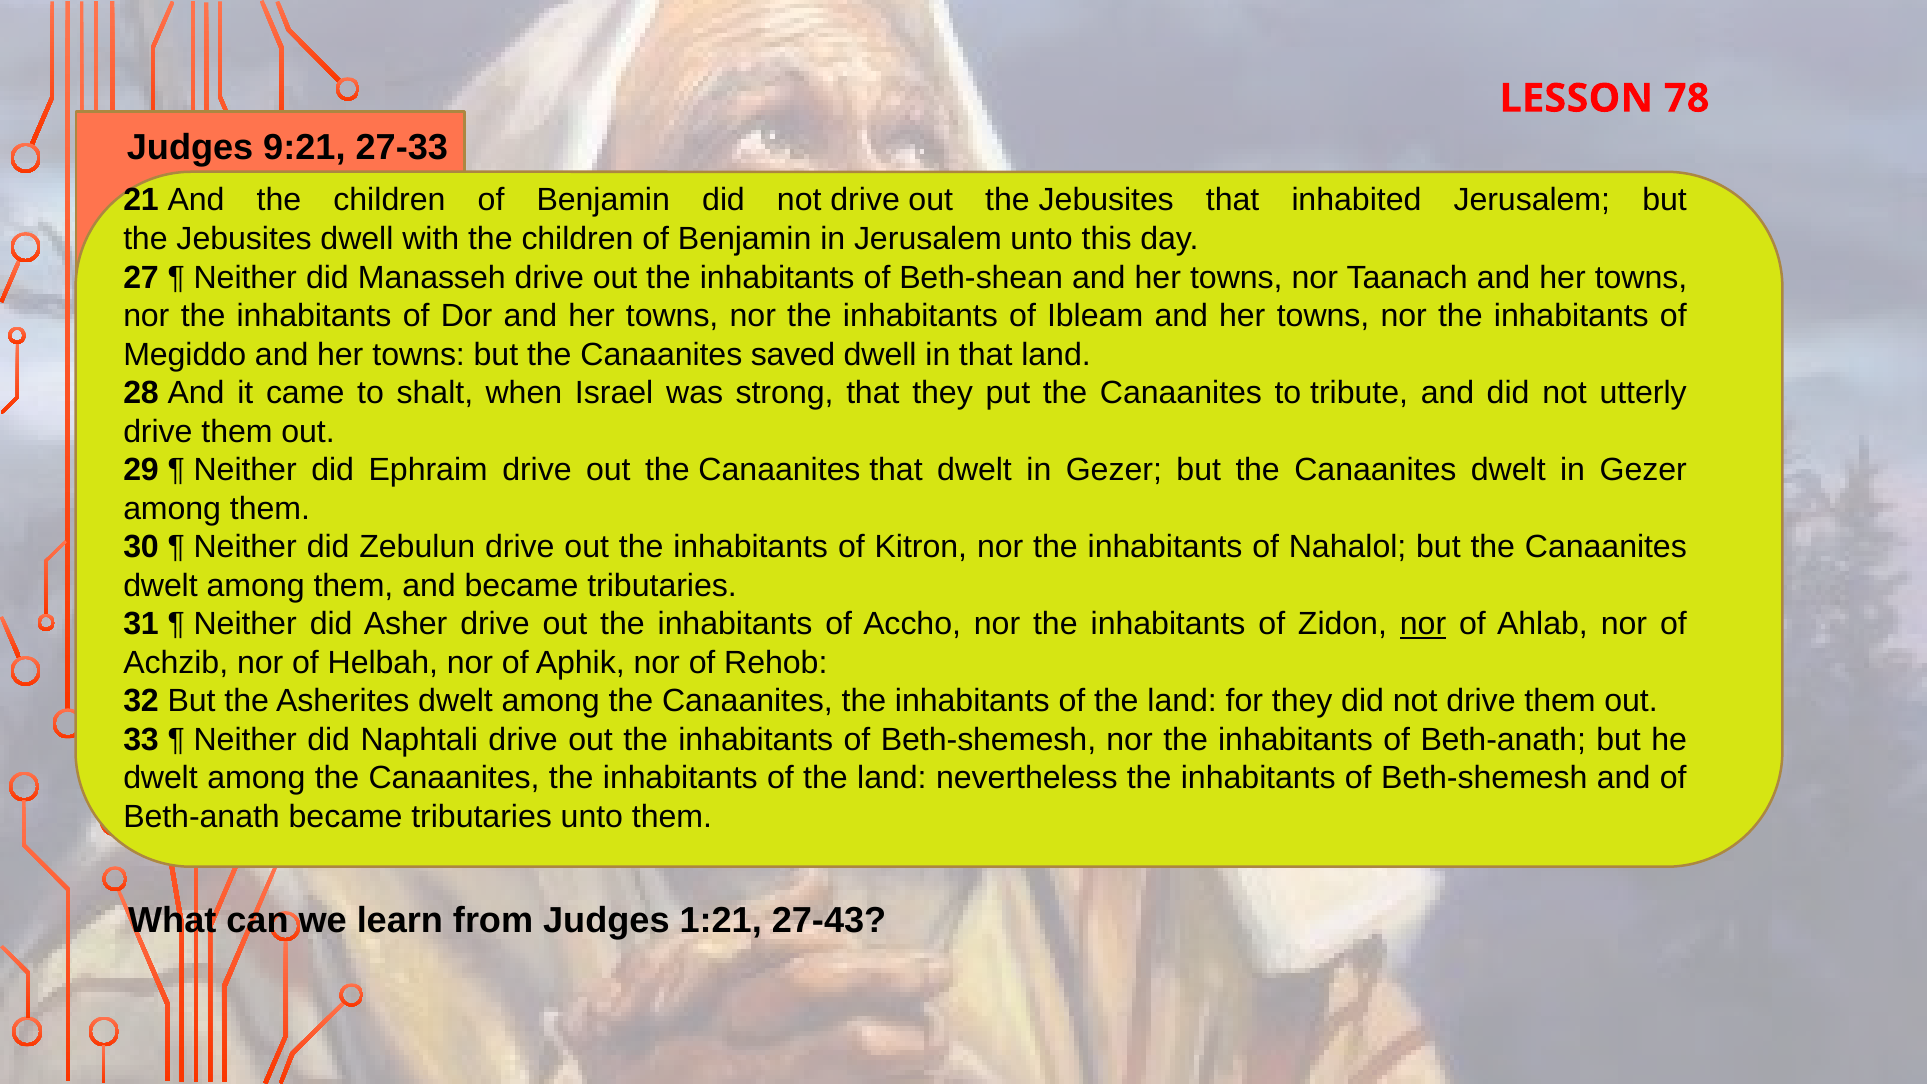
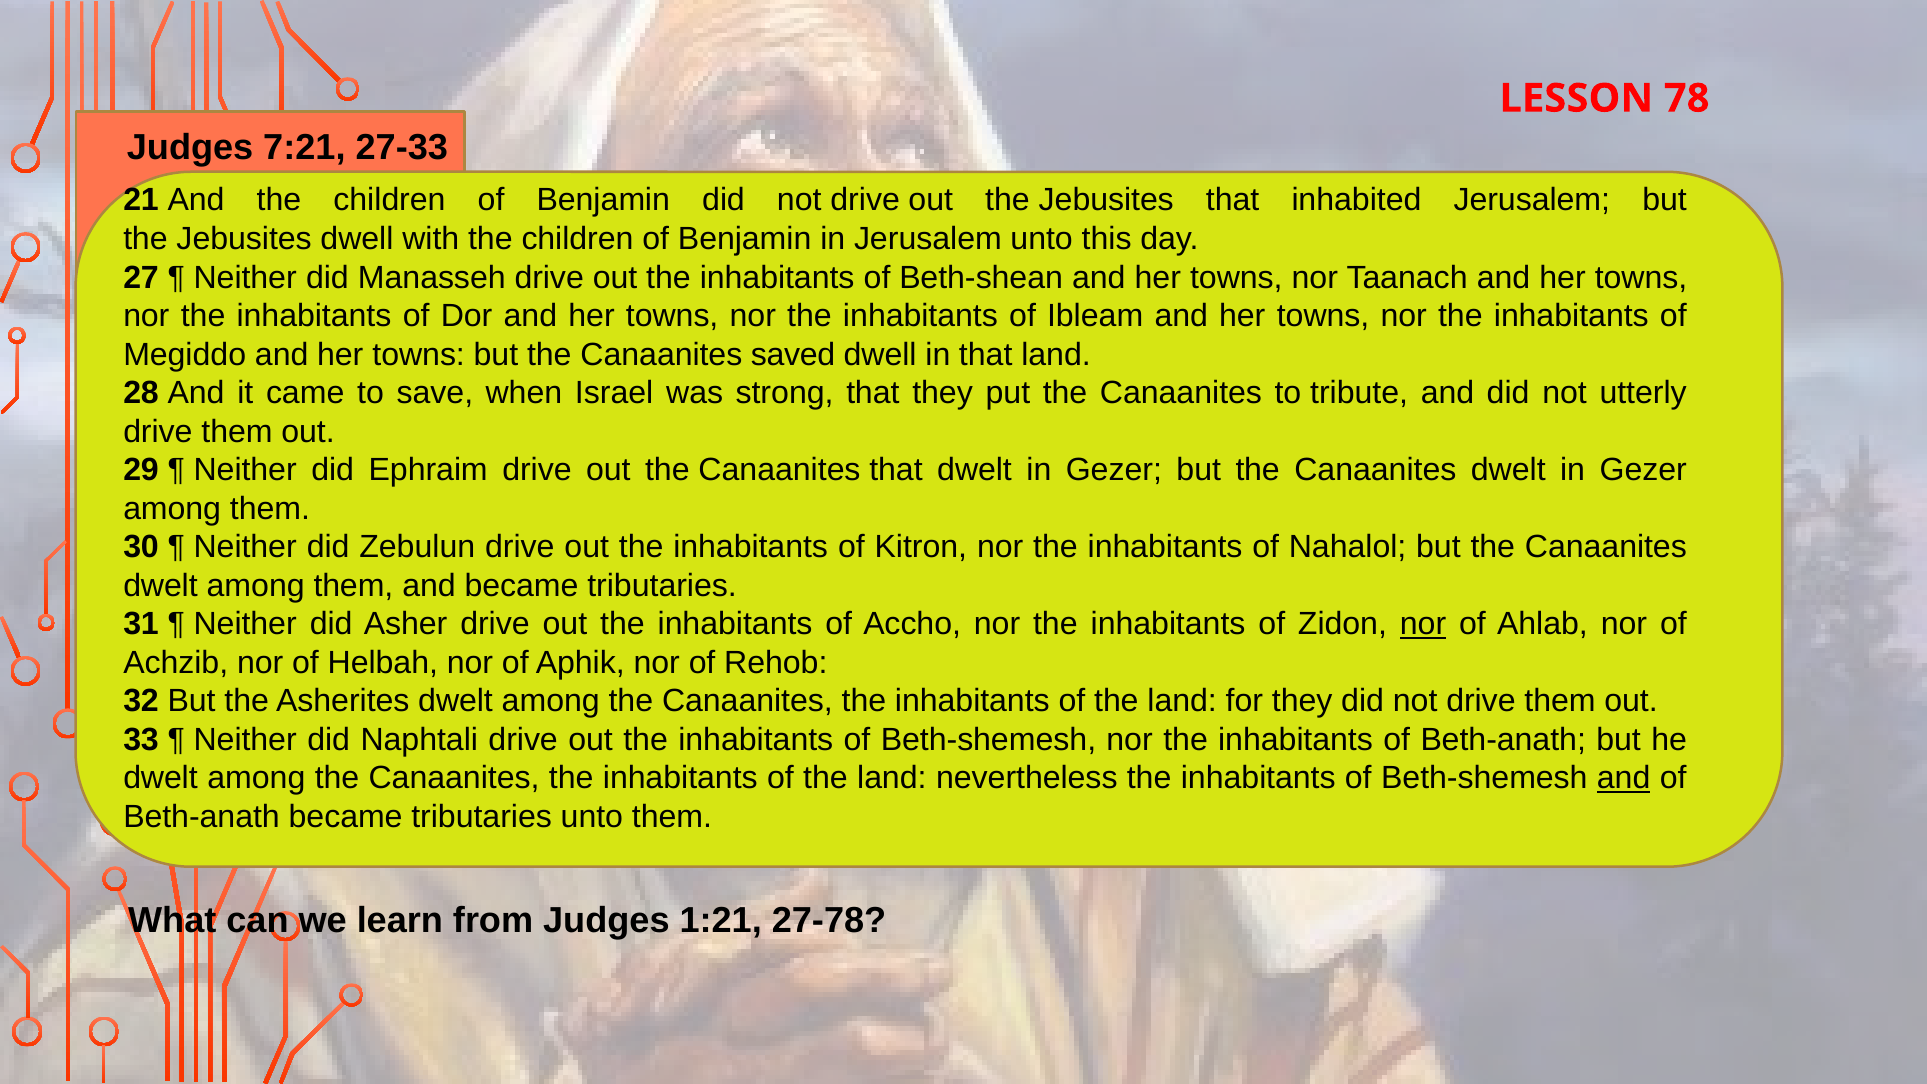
9:21: 9:21 -> 7:21 (304, 148)
shalt: shalt -> save (435, 393)
and underline: none -> present (1624, 778)
27-43: 27-43 -> 27-78 (829, 921)
